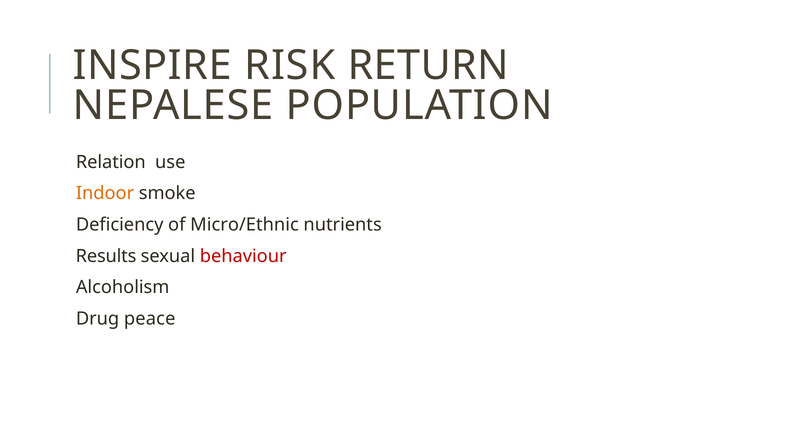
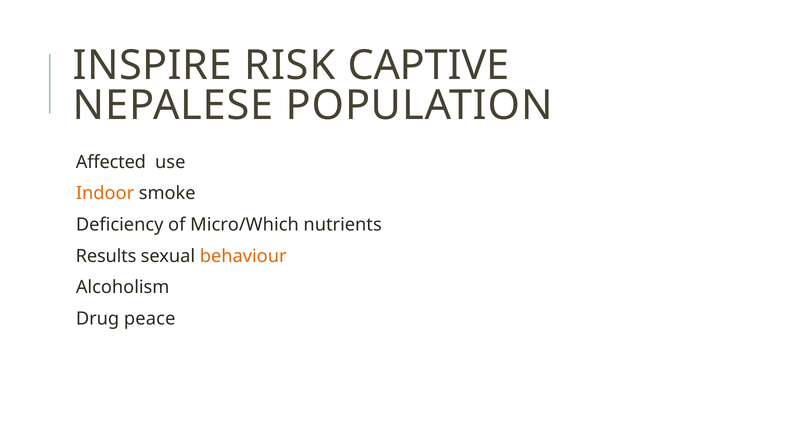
RETURN: RETURN -> CAPTIVE (428, 66)
Relation: Relation -> Affected (111, 162)
Micro/Ethnic: Micro/Ethnic -> Micro/Which (245, 225)
behaviour colour: red -> orange (243, 256)
